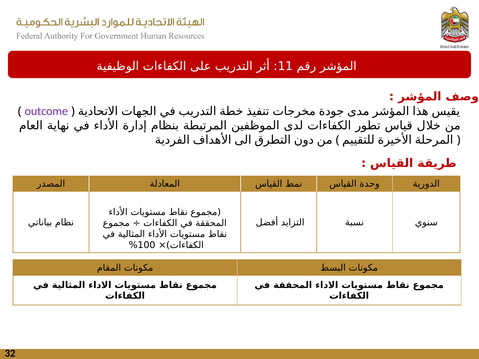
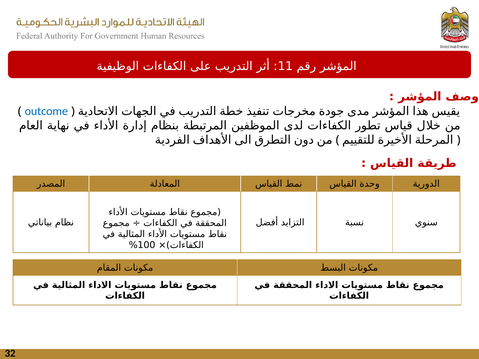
outcome colour: purple -> blue (46, 111)
